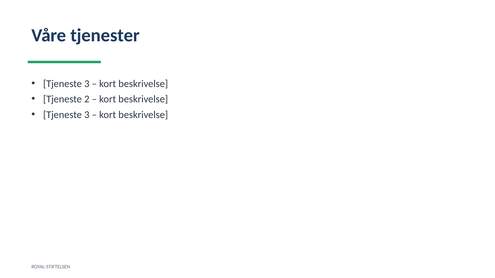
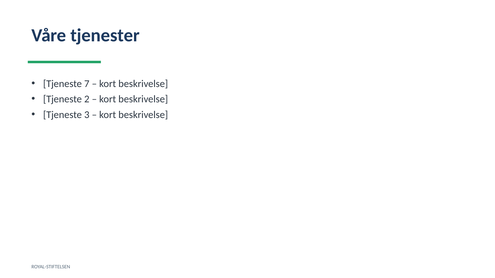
3: 3 -> 7 (87, 84)
